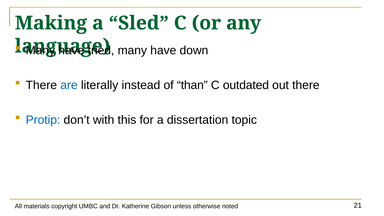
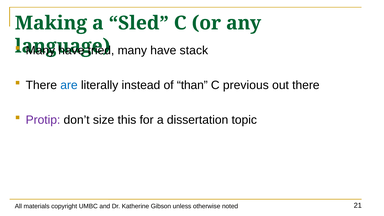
down: down -> stack (194, 50)
outdated: outdated -> previous (246, 85)
Protip colour: blue -> purple (43, 120)
with: with -> size (104, 120)
